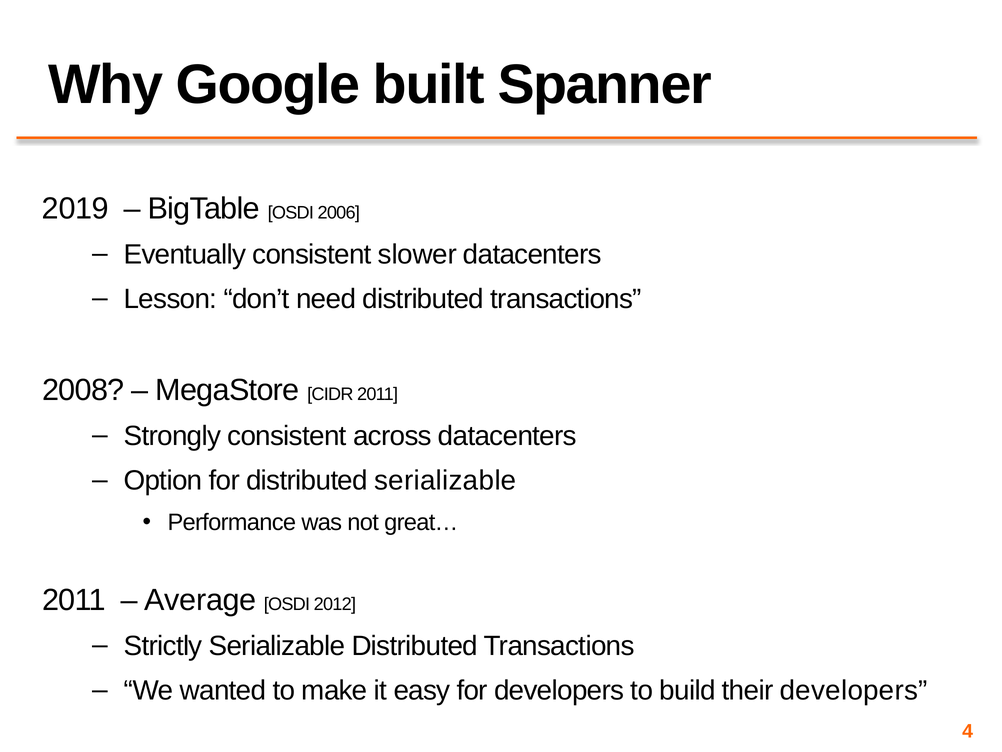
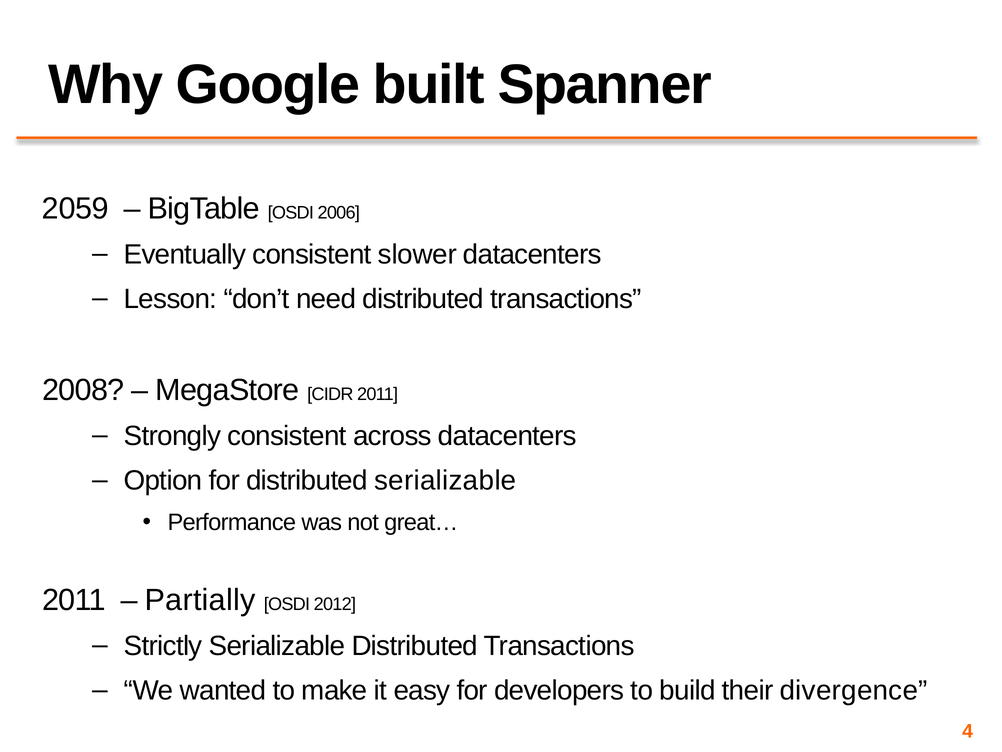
2019: 2019 -> 2059 (75, 208)
Average: Average -> Partially (200, 600)
their developers: developers -> divergence (854, 690)
